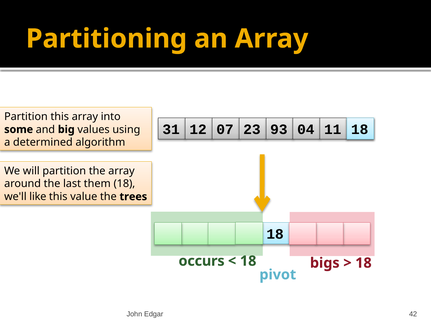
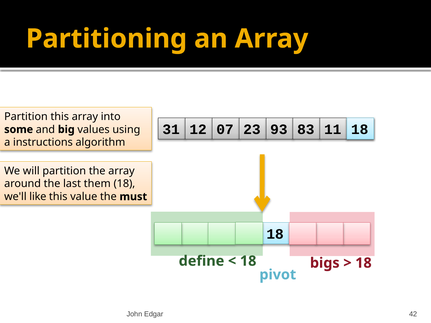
04: 04 -> 83 (306, 130)
determined: determined -> instructions (43, 142)
trees: trees -> must (133, 197)
occurs: occurs -> define (201, 261)
